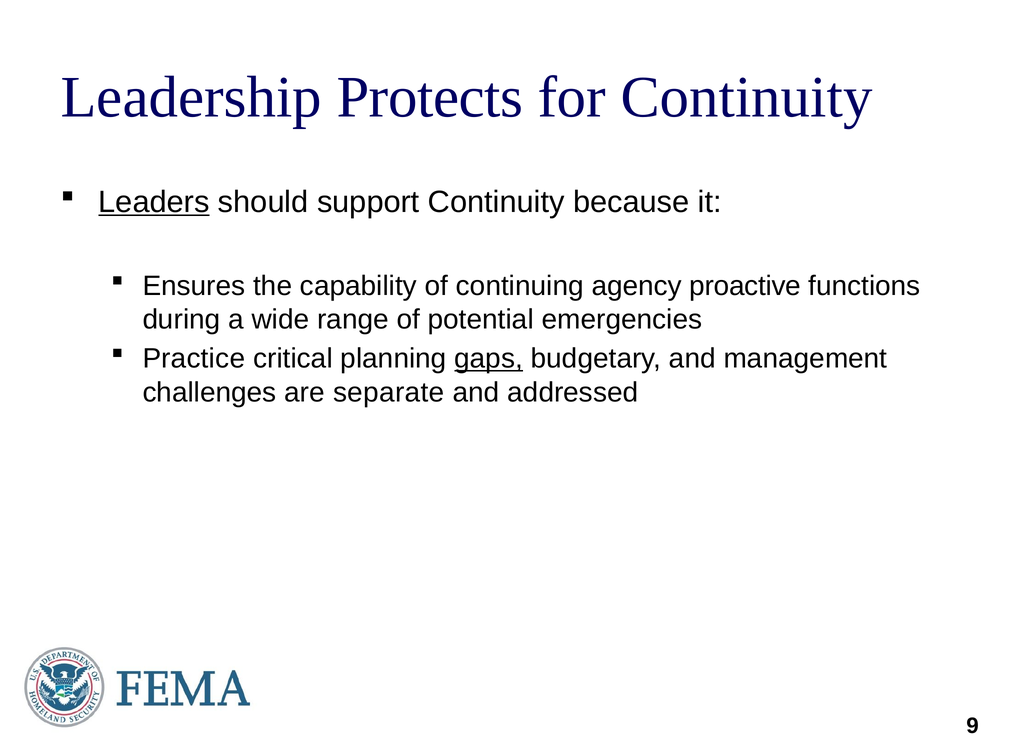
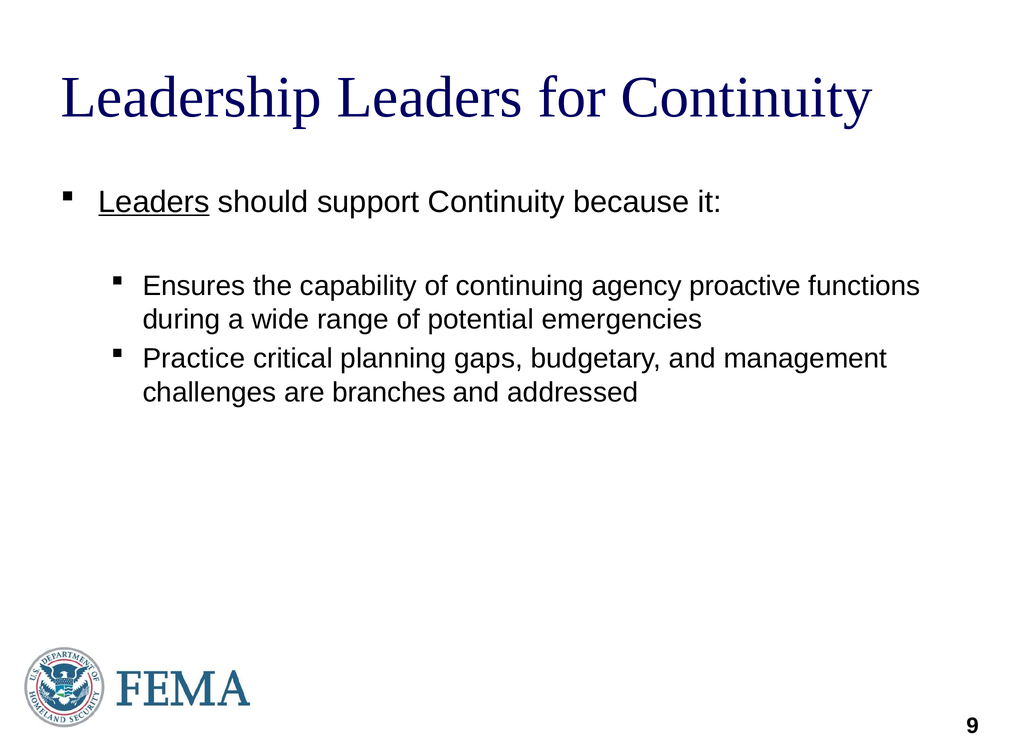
Leadership Protects: Protects -> Leaders (430, 97)
gaps underline: present -> none (489, 359)
separate: separate -> branches (389, 393)
